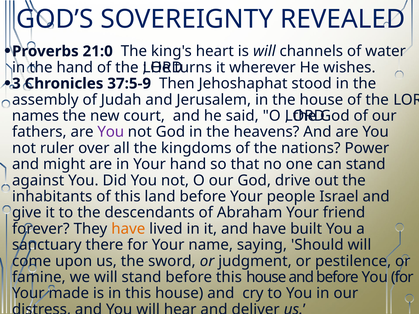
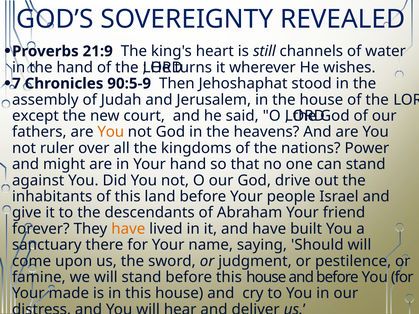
21:0: 21:0 -> 21:9 (98, 51)
is will: will -> still (264, 51)
3: 3 -> 7 (16, 84)
37:5-9: 37:5-9 -> 90:5-9 (129, 84)
names: names -> except (35, 116)
You colour: purple -> orange (111, 132)
